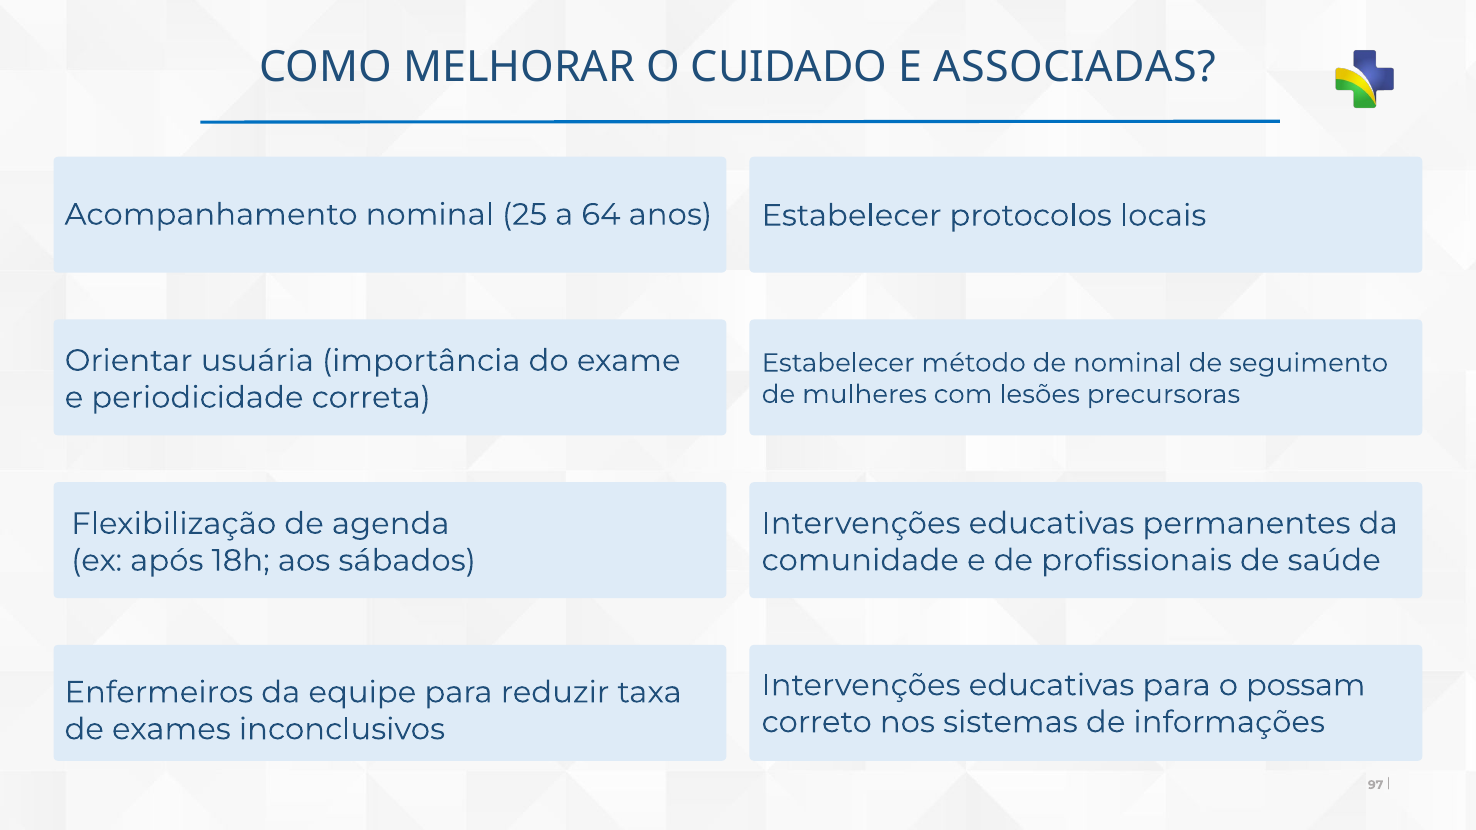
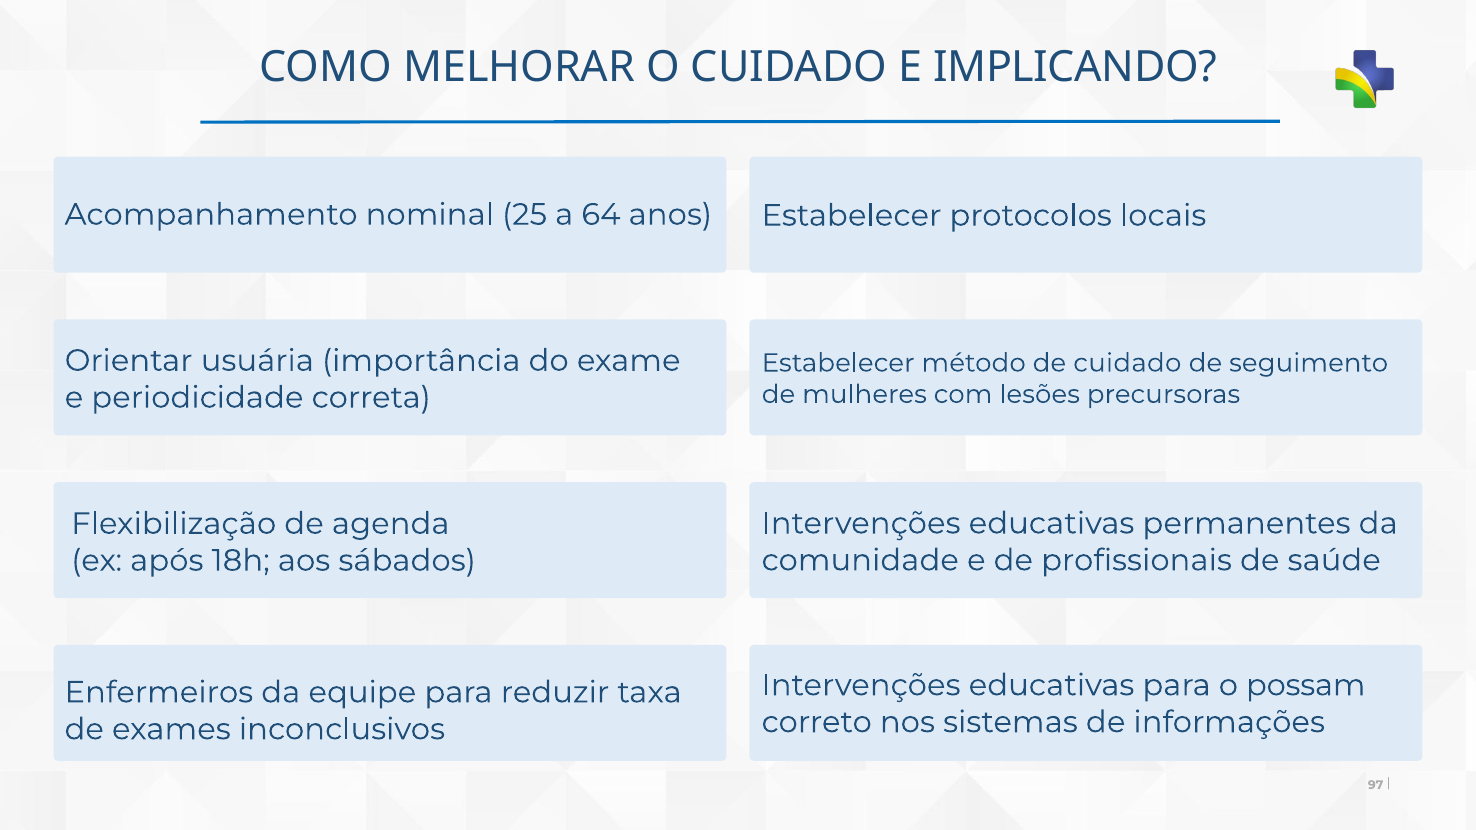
ASSOCIADAS: ASSOCIADAS -> IMPLICANDO (1075, 67)
de nominal: nominal -> cuidado (1127, 363)
